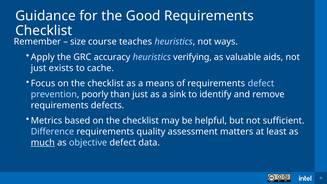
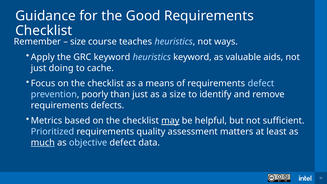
GRC accuracy: accuracy -> keyword (112, 57)
heuristics verifying: verifying -> keyword (192, 57)
exists: exists -> doing (61, 68)
a sink: sink -> size (178, 94)
may underline: none -> present (170, 121)
Difference: Difference -> Prioritized (52, 132)
